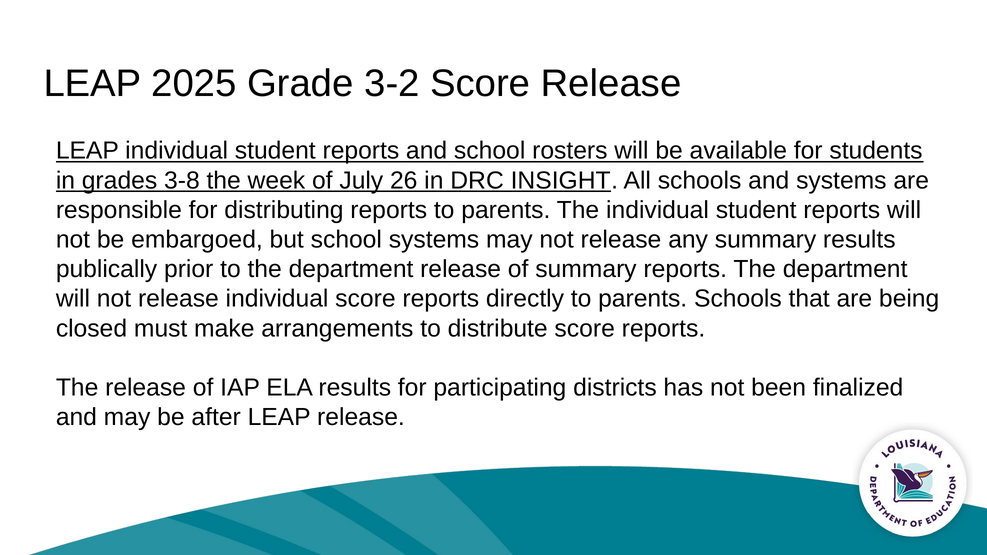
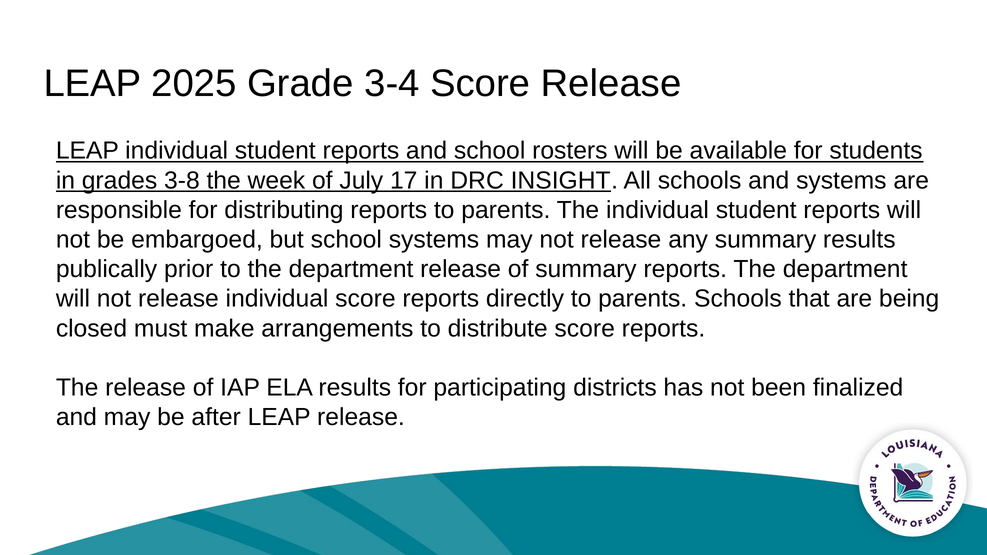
3-2: 3-2 -> 3-4 (392, 84)
26: 26 -> 17 (404, 180)
